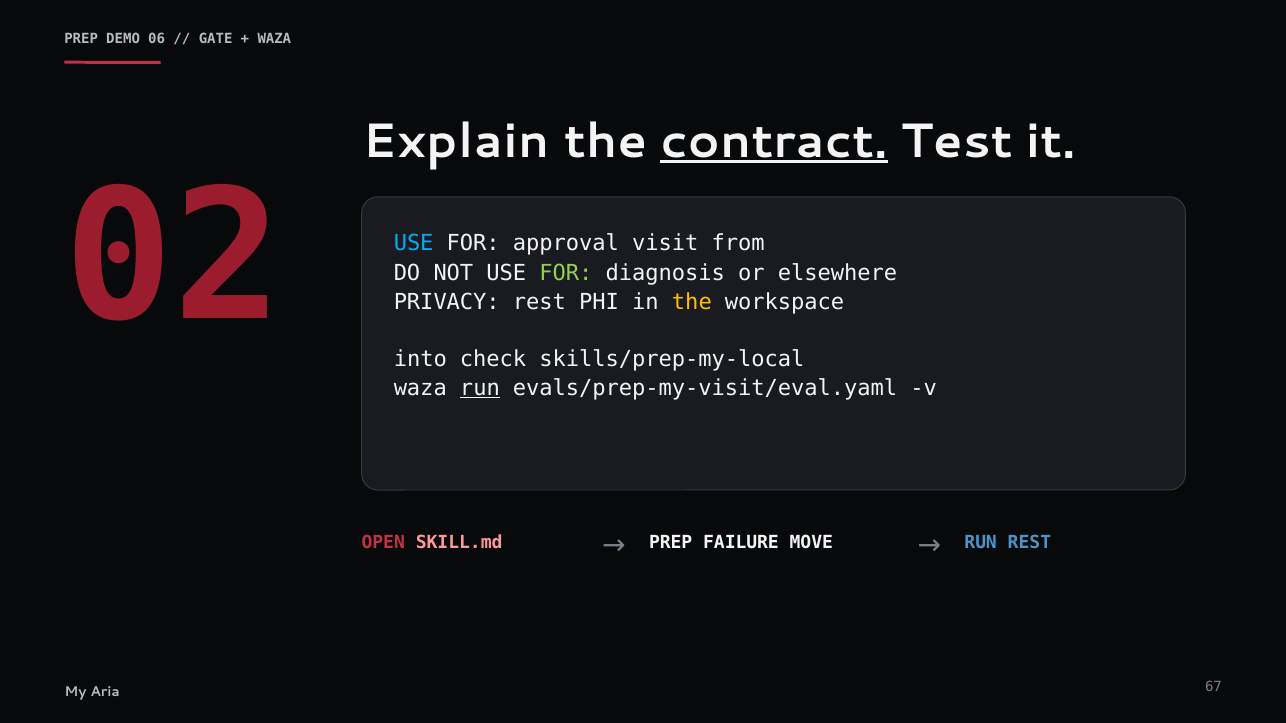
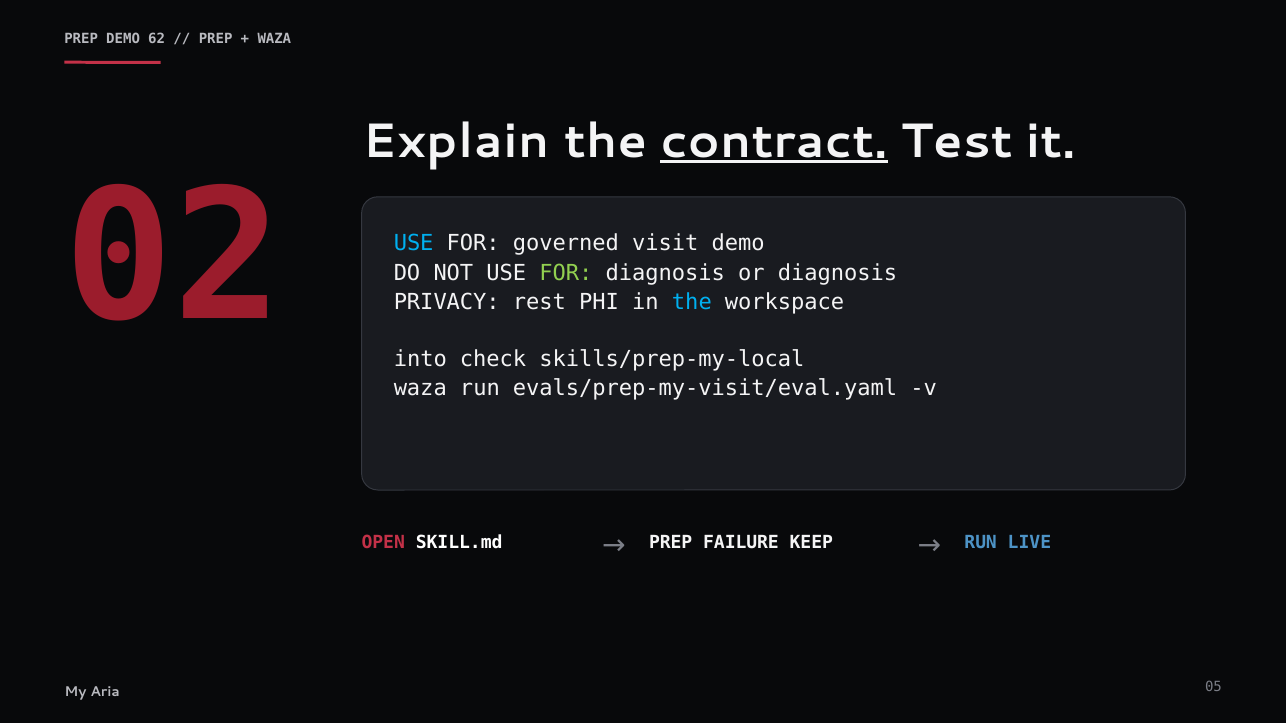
06: 06 -> 62 (157, 39)
GATE: GATE -> PREP (216, 39)
approval: approval -> governed (566, 244)
visit from: from -> demo (738, 244)
or elsewhere: elsewhere -> diagnosis (837, 273)
the colour: yellow -> light blue (692, 302)
run underline: present -> none (480, 388)
SKILL.md colour: pink -> white (459, 543)
MOVE: MOVE -> KEEP (811, 543)
RUN REST: REST -> LIVE (1029, 543)
67: 67 -> 05 (1213, 688)
